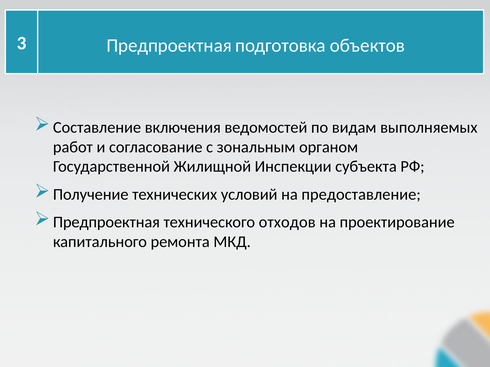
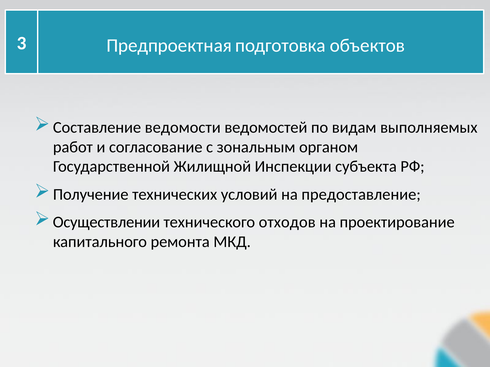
включения: включения -> ведомости (183, 128)
Предпроектная: Предпроектная -> Осуществлении (106, 222)
